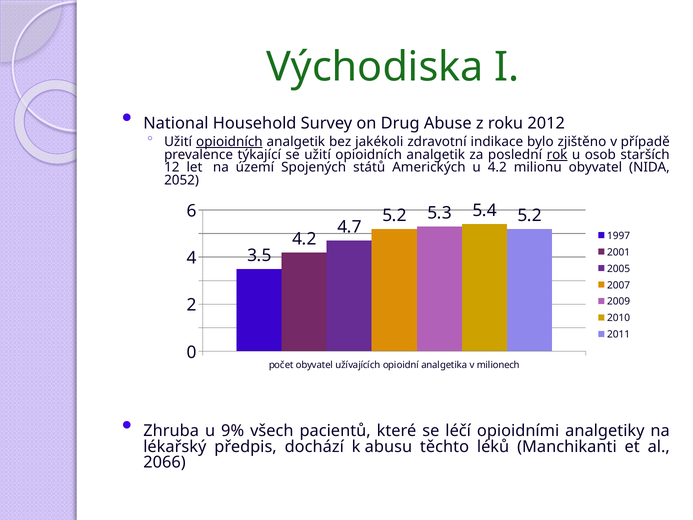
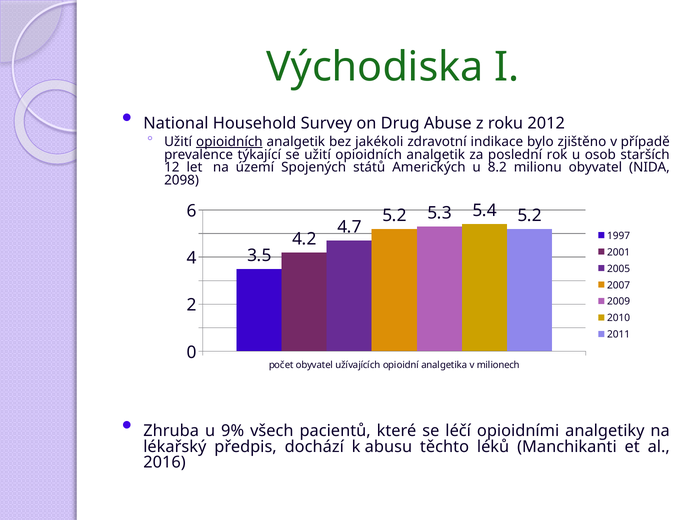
rok underline: present -> none (557, 155)
u 4.2: 4.2 -> 8.2 (497, 167)
2052: 2052 -> 2098 (182, 180)
2066: 2066 -> 2016 (165, 462)
